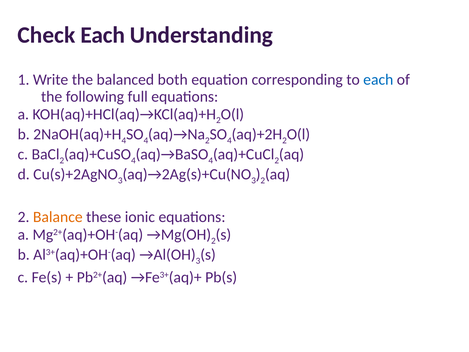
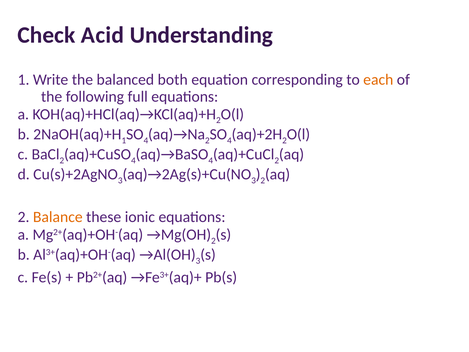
Check Each: Each -> Acid (102, 35)
each colour: blue -> orange (378, 80)
4: 4 -> 1 (124, 140)
